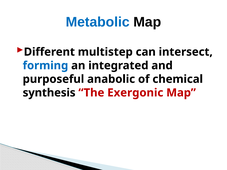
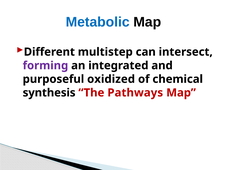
forming colour: blue -> purple (45, 66)
anabolic: anabolic -> oxidized (111, 79)
Exergonic: Exergonic -> Pathways (135, 93)
